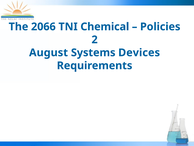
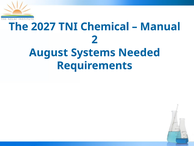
2066: 2066 -> 2027 (43, 27)
Policies: Policies -> Manual (160, 27)
Devices: Devices -> Needed (139, 52)
